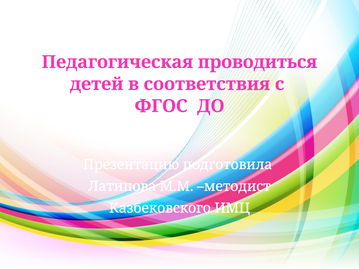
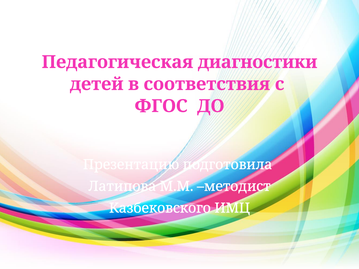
проводиться: проводиться -> диагностики (258, 62)
